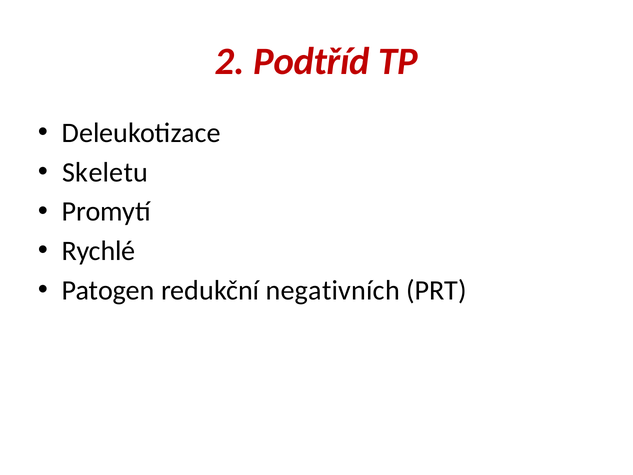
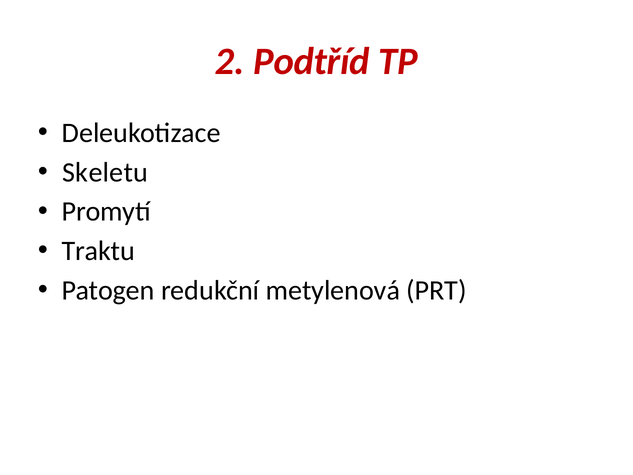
Rychlé: Rychlé -> Traktu (98, 251)
negativních: negativních -> metylenová (333, 290)
